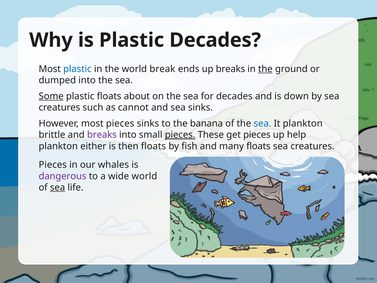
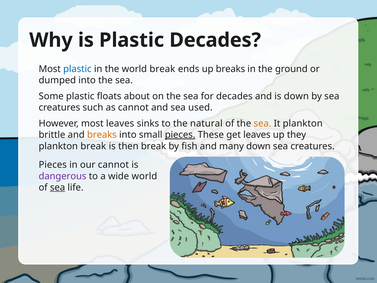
the underline: present -> none (265, 69)
Some underline: present -> none (51, 96)
sea sinks: sinks -> used (200, 107)
most pieces: pieces -> leaves (120, 123)
banana: banana -> natural (206, 123)
sea colour: blue -> orange (262, 123)
breaks colour: purple -> orange (102, 135)
get pieces: pieces -> leaves (257, 135)
help: help -> they (297, 135)
plankton either: either -> break (93, 146)
then floats: floats -> break (154, 146)
many floats: floats -> down (258, 146)
our whales: whales -> cannot (113, 165)
